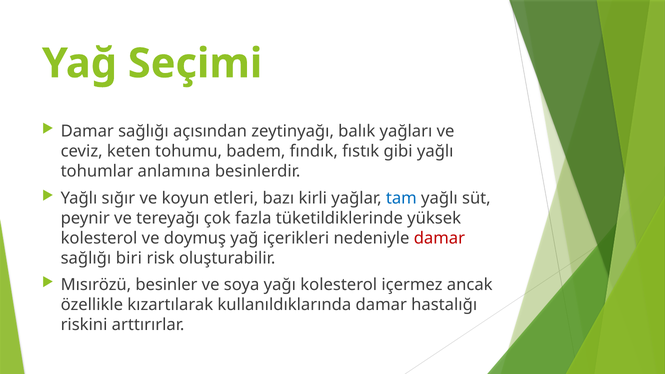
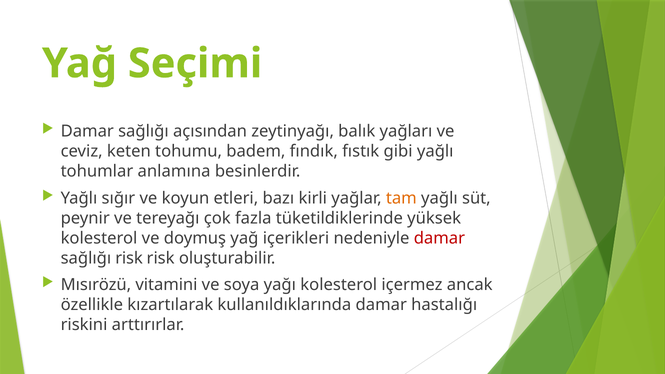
tam colour: blue -> orange (401, 198)
sağlığı biri: biri -> risk (129, 258)
besinler: besinler -> vitamini (166, 285)
